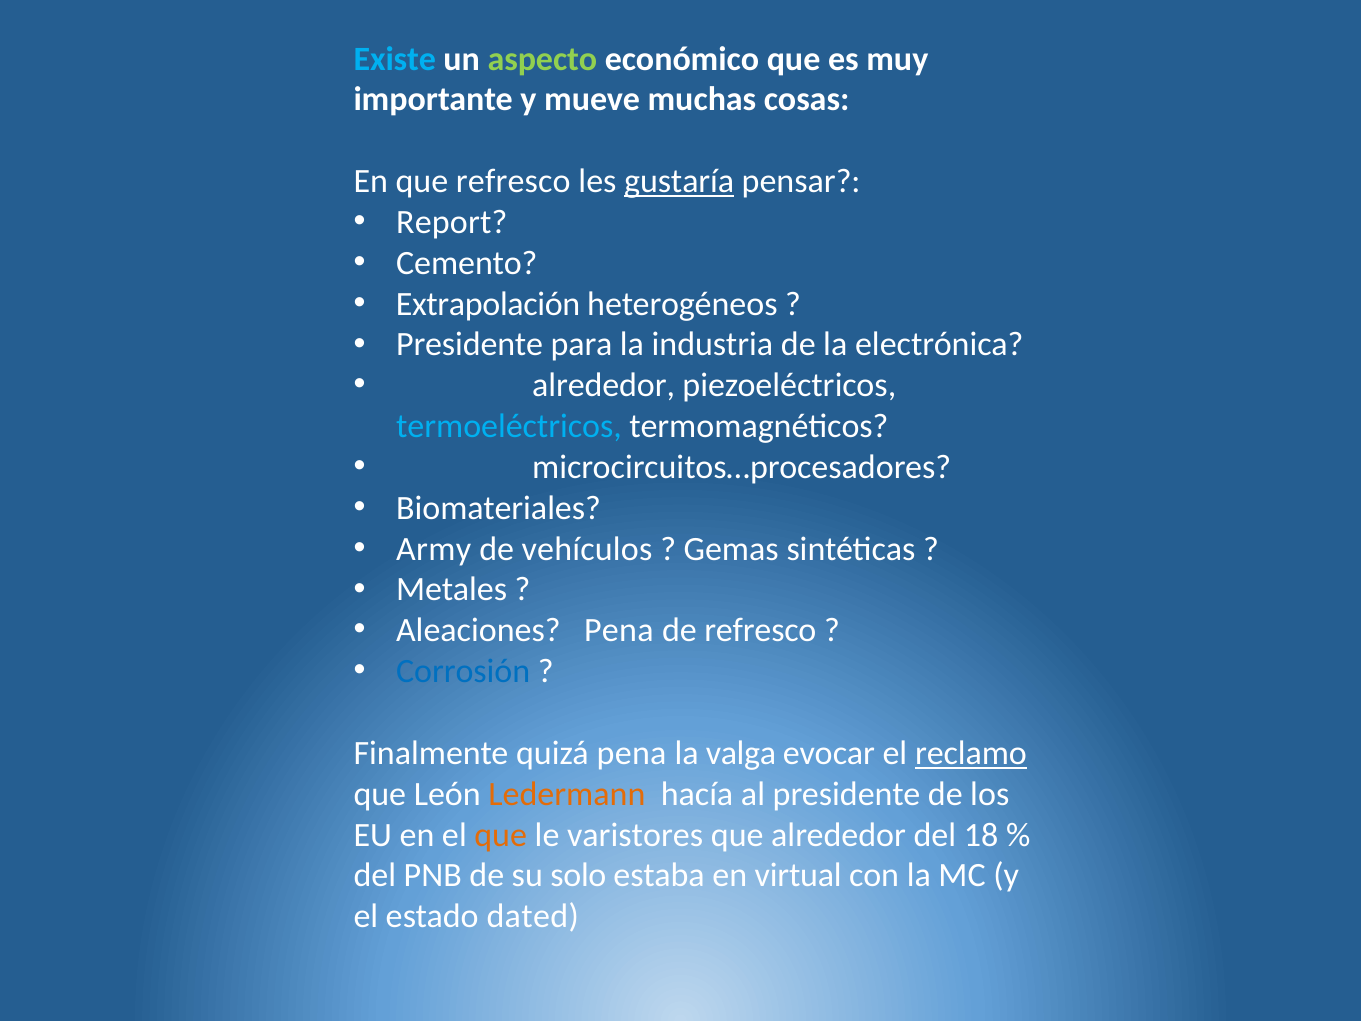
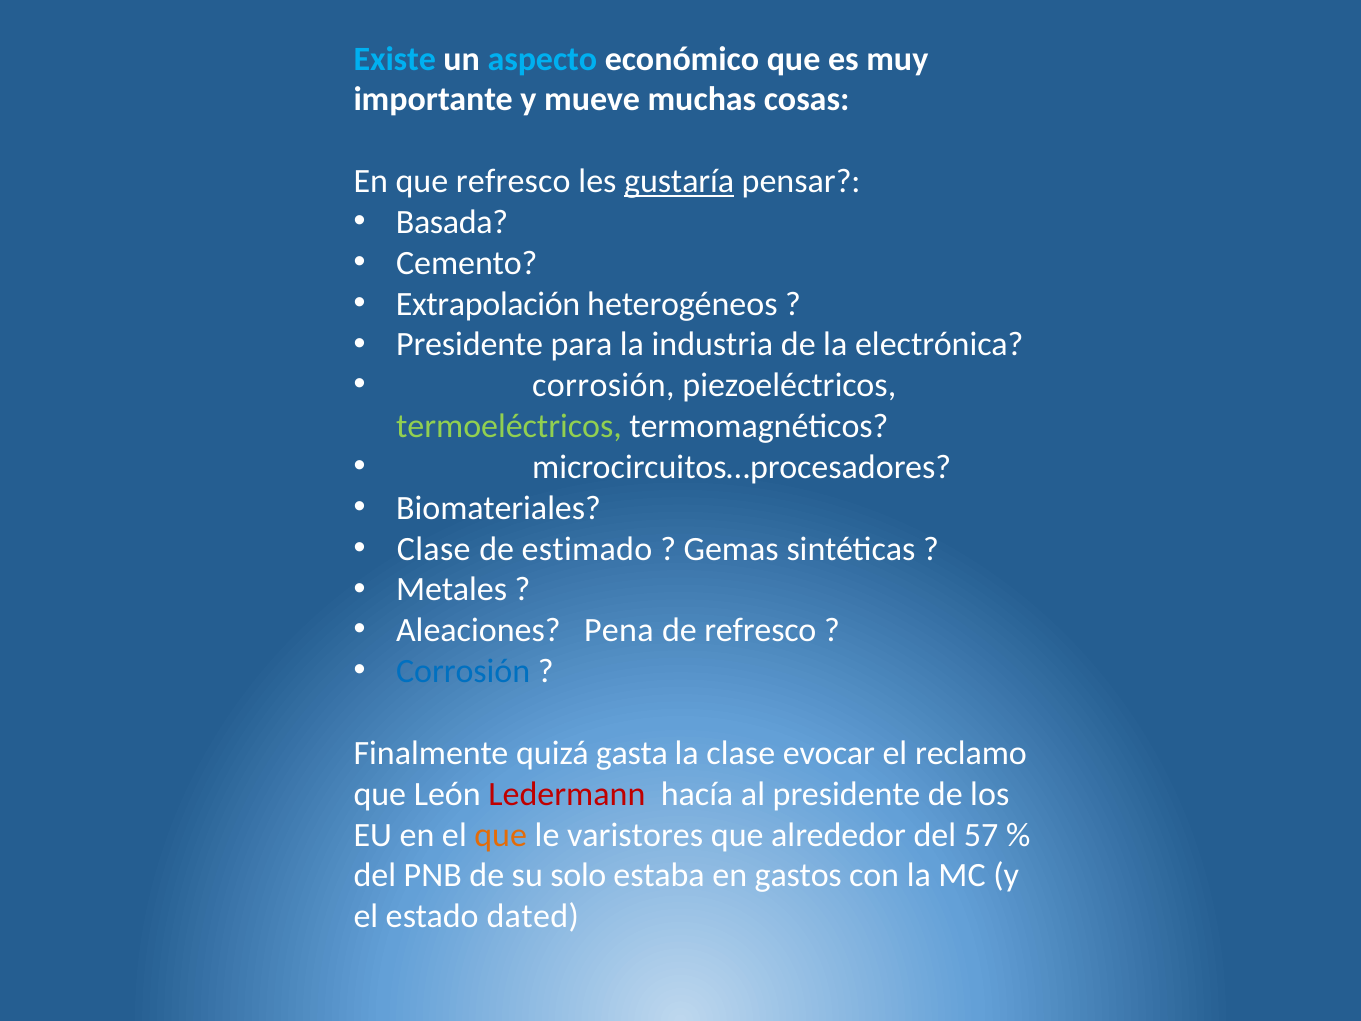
aspecto colour: light green -> light blue (542, 59)
Report: Report -> Basada (452, 222)
alrededor: alrededor -> corrosión (603, 385)
termoeléctricos colour: light blue -> light green (509, 426)
Army: Army -> Clase (434, 549)
vehículos: vehículos -> estimado (587, 549)
quizá pena: pena -> gasta (632, 753)
la valga: valga -> clase (741, 753)
reclamo underline: present -> none (971, 753)
Ledermann colour: orange -> red (567, 794)
18: 18 -> 57 (981, 835)
virtual: virtual -> gastos (798, 875)
